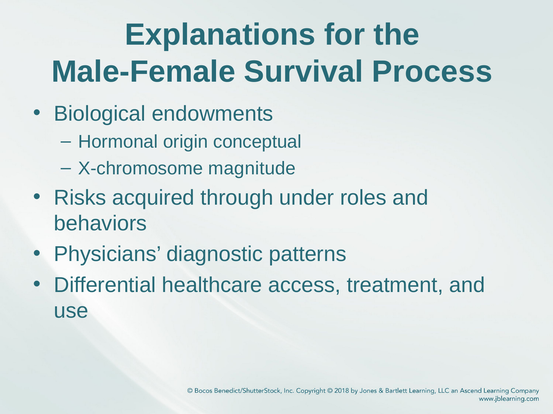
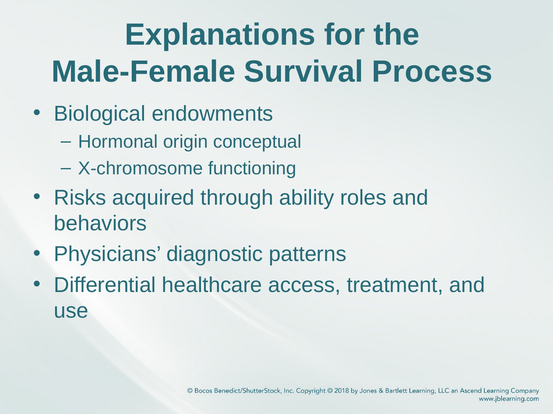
magnitude: magnitude -> functioning (252, 169)
under: under -> ability (307, 198)
